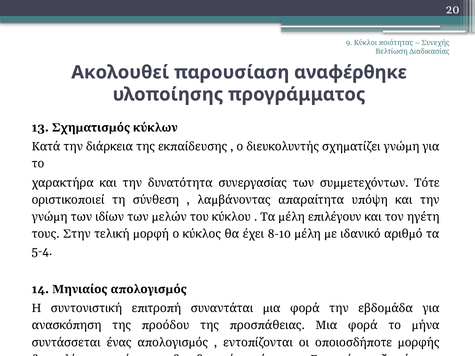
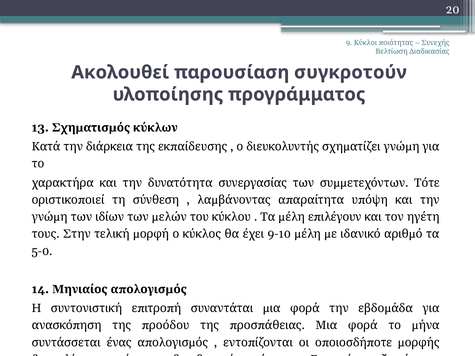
αναφέρθηκε: αναφέρθηκε -> συγκροτούν (350, 72)
8-10: 8-10 -> 9-10 (279, 234)
5-4: 5-4 -> 5-0 (42, 251)
